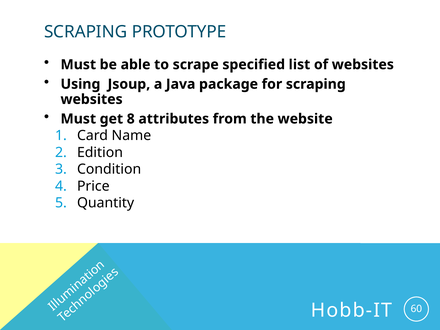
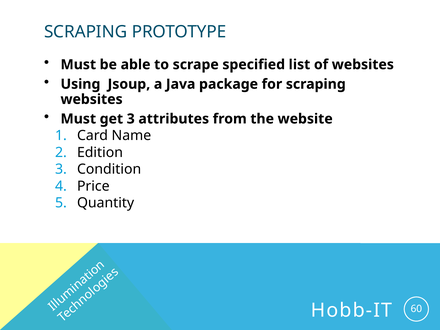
get 8: 8 -> 3 (131, 119)
